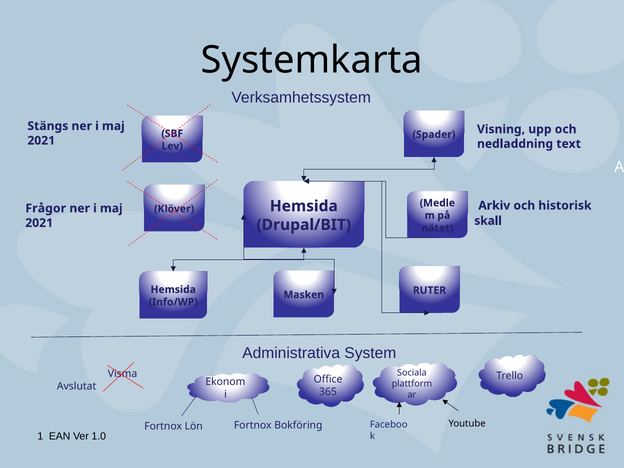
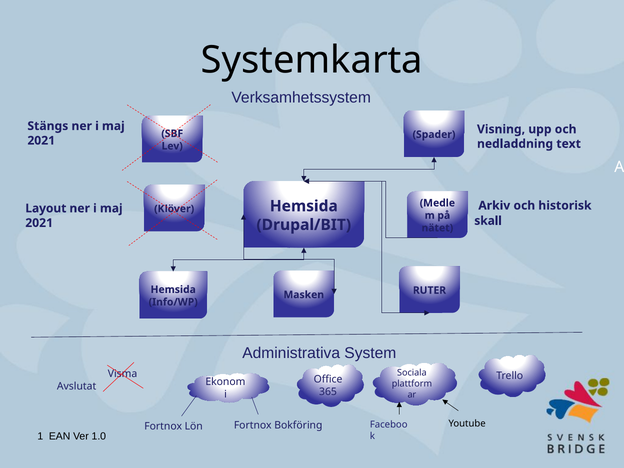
Frågor: Frågor -> Layout (46, 208)
